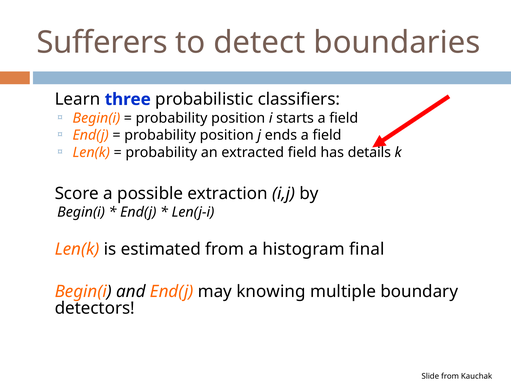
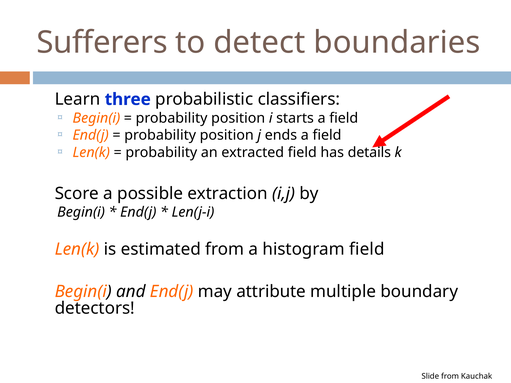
histogram final: final -> field (367, 249)
knowing: knowing -> attribute (271, 292)
